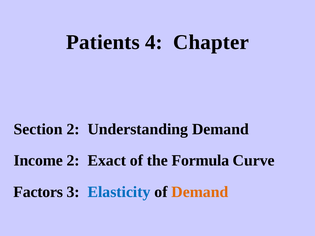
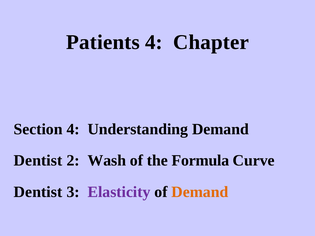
Section 2: 2 -> 4 (73, 129)
Income: Income -> Dentist (38, 161)
Exact: Exact -> Wash (107, 161)
Factors: Factors -> Dentist (38, 192)
Elasticity colour: blue -> purple (119, 192)
